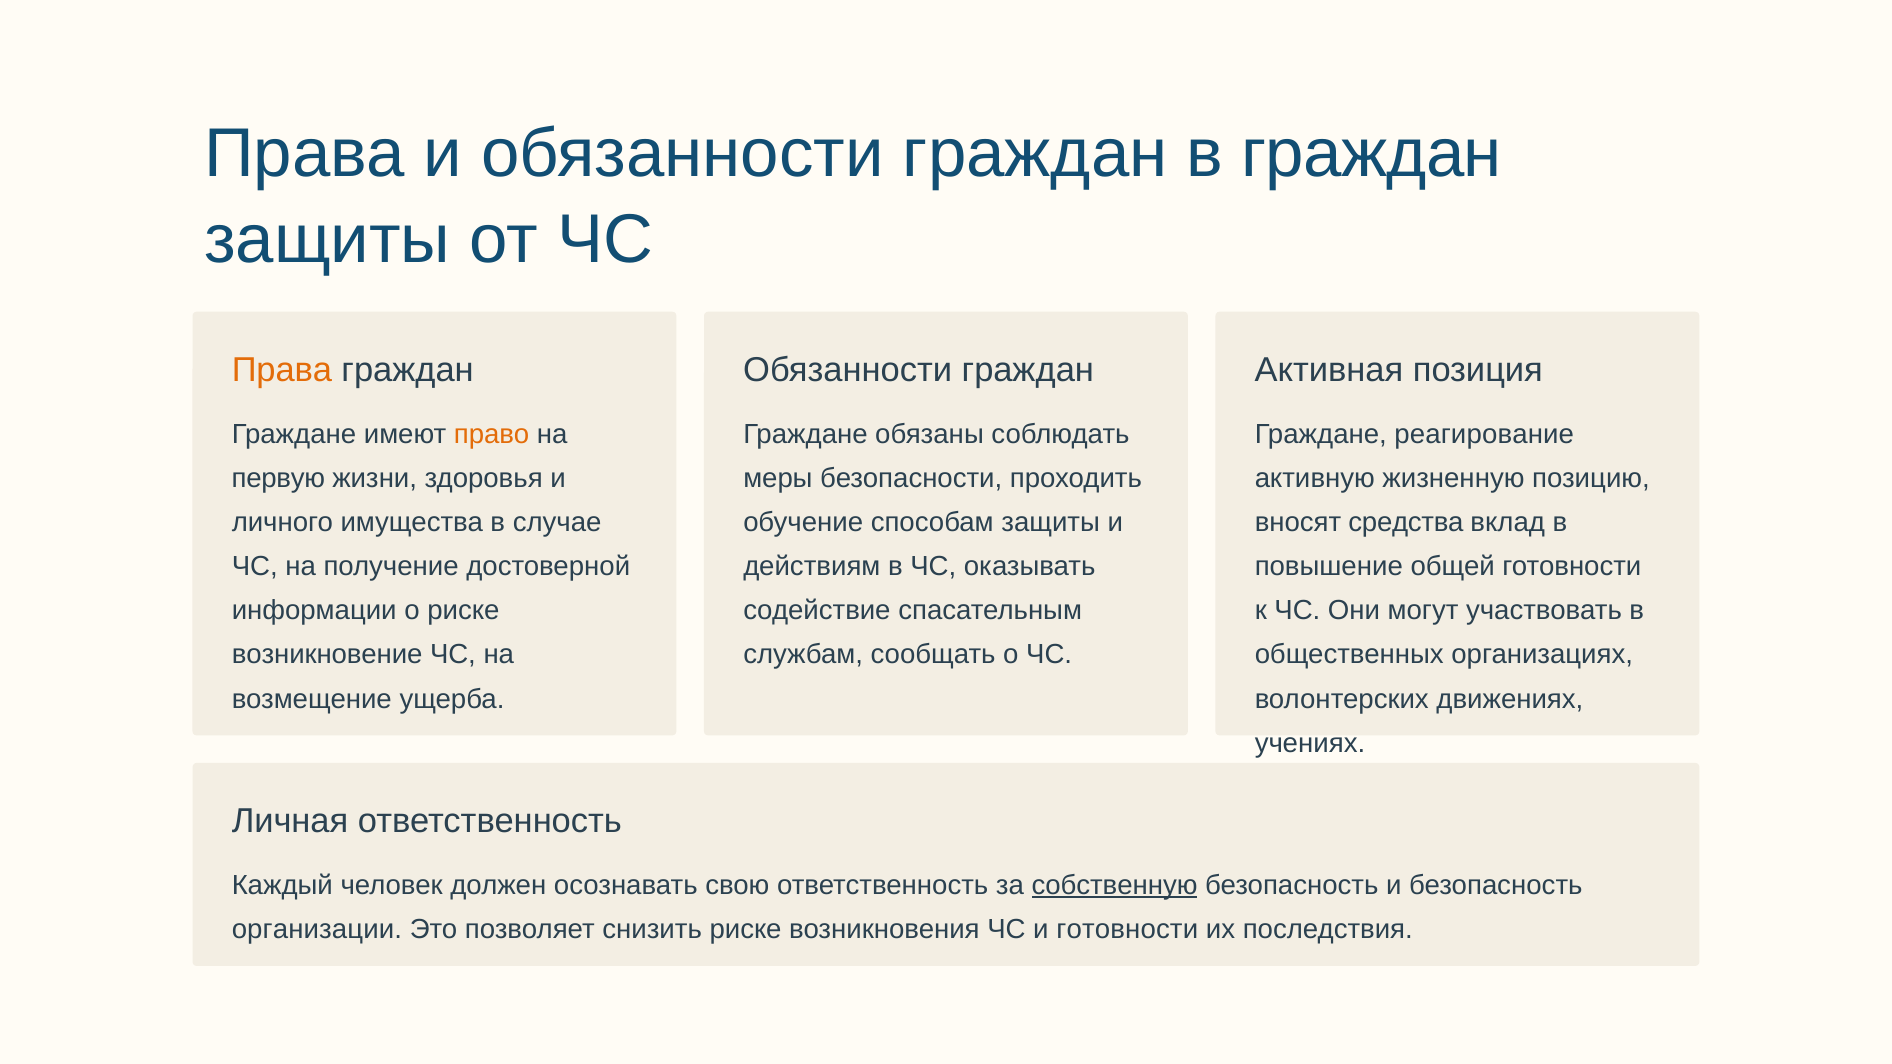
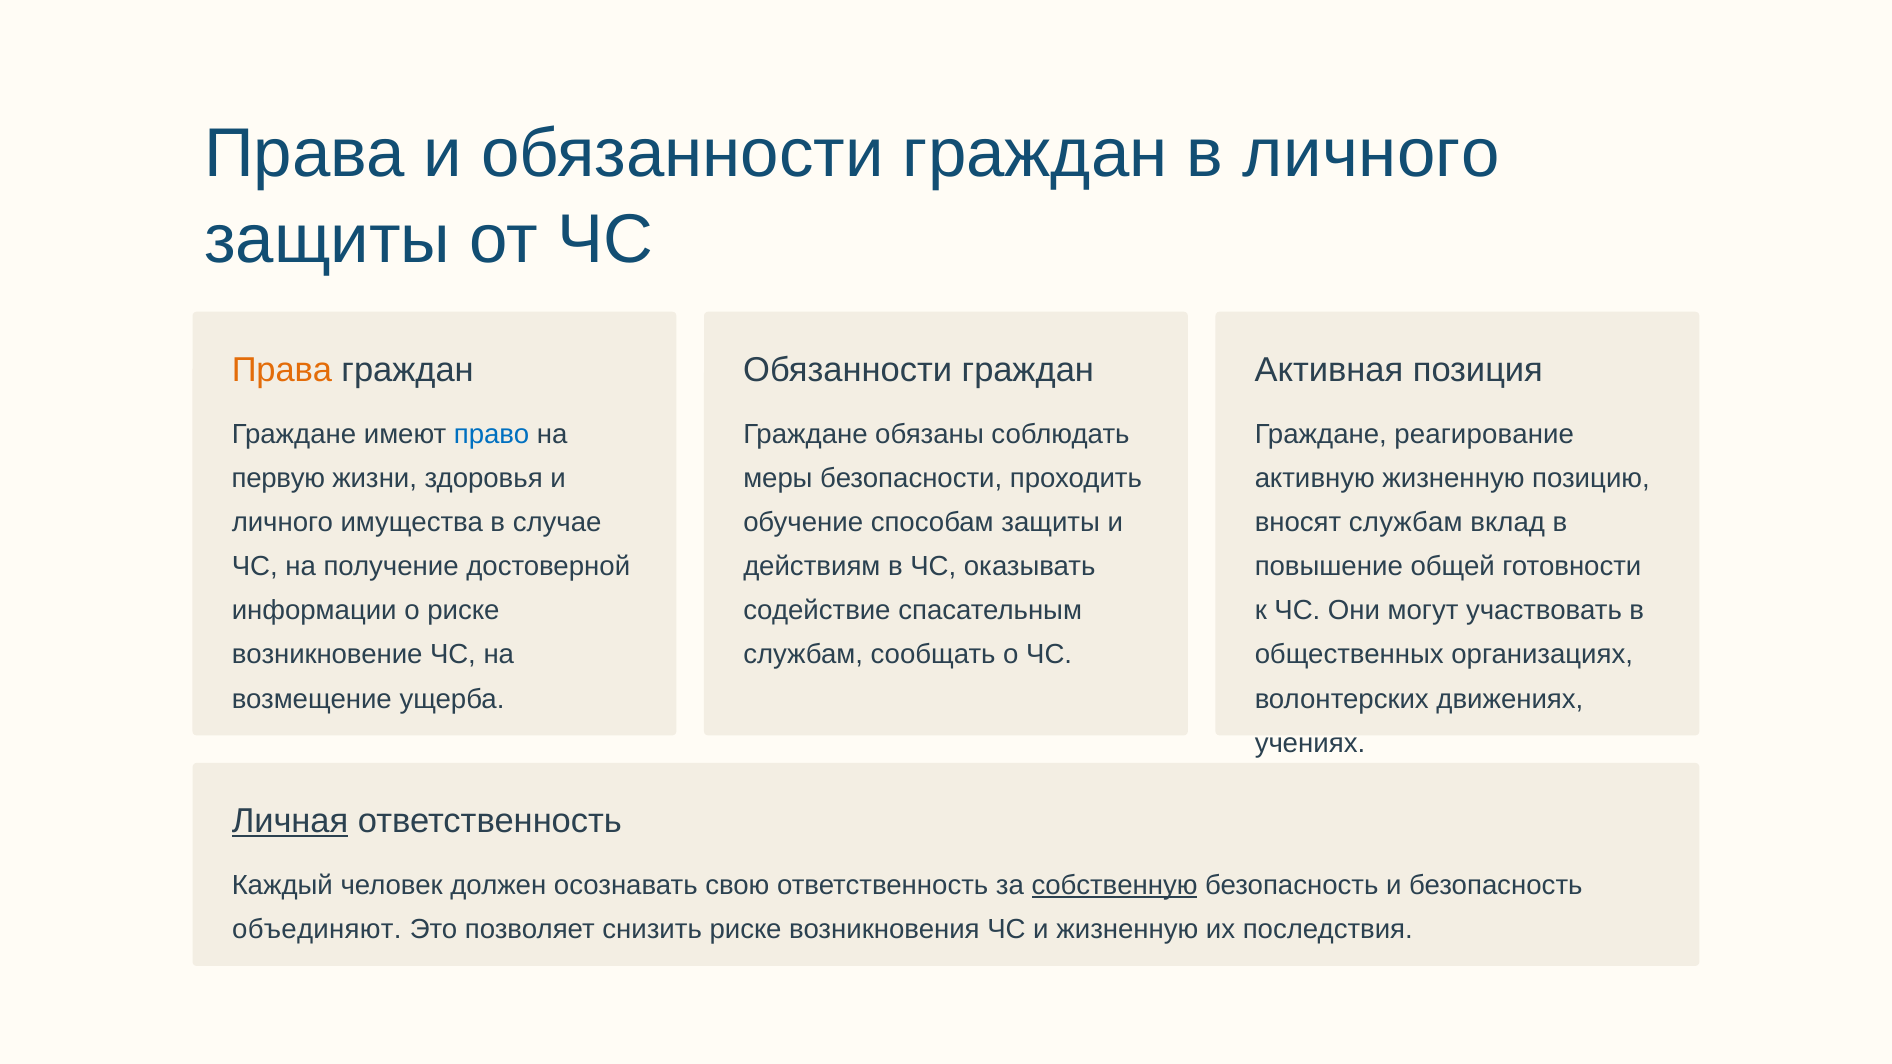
в граждан: граждан -> личного (1371, 154)
право colour: orange -> blue (492, 434)
вносят средства: средства -> службам (1406, 523)
Личная underline: none -> present (290, 821)
организации: организации -> объединяют (317, 930)
и готовности: готовности -> жизненную (1127, 930)
